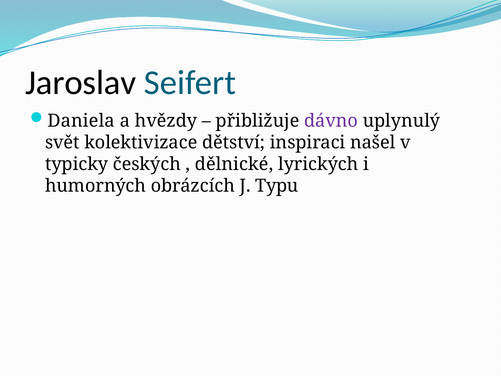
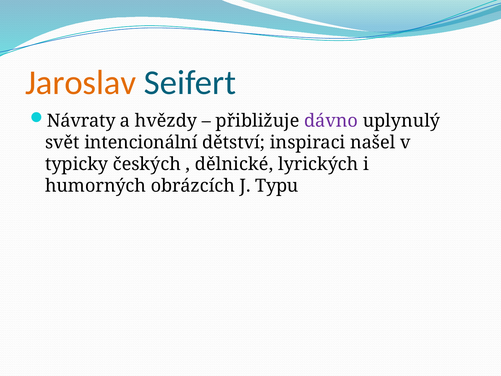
Jaroslav colour: black -> orange (81, 83)
Daniela: Daniela -> Návraty (81, 121)
kolektivizace: kolektivizace -> intencionální (141, 142)
